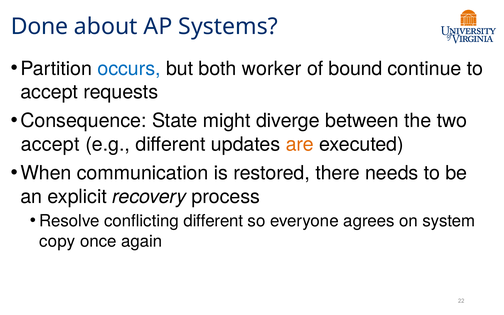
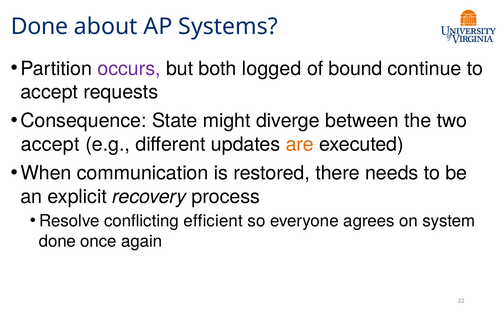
occurs colour: blue -> purple (129, 69)
worker: worker -> logged (272, 69)
conflicting different: different -> efficient (213, 221)
copy: copy -> done (57, 241)
